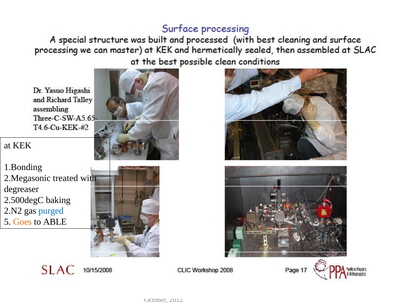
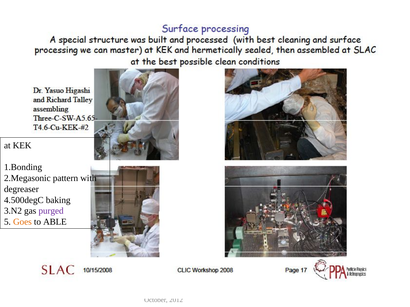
treated: treated -> pattern (65, 178)
2.500degC: 2.500degC -> 4.500degC (24, 200)
2.N2: 2.N2 -> 3.N2 (13, 211)
purged colour: blue -> purple (51, 211)
